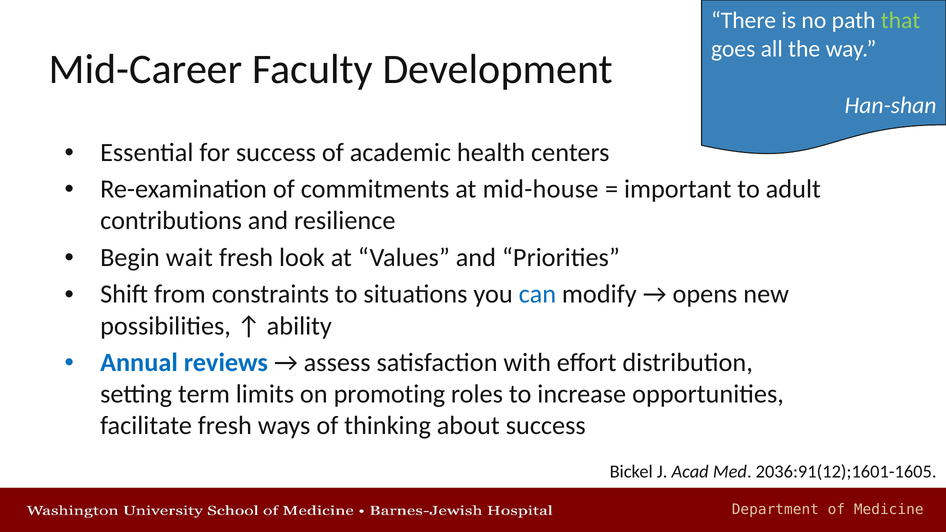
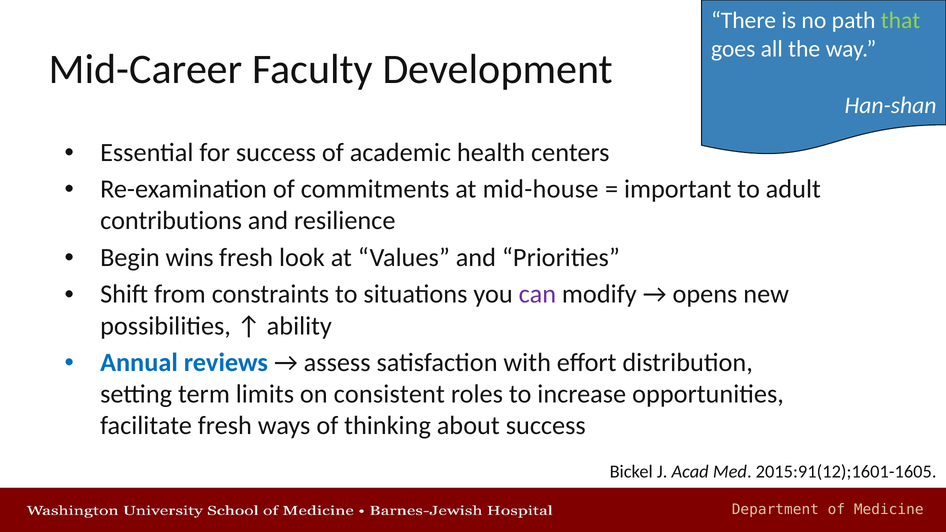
wait: wait -> wins (190, 258)
can colour: blue -> purple (537, 294)
promoting: promoting -> consistent (389, 394)
2036:91(12);1601-1605: 2036:91(12);1601-1605 -> 2015:91(12);1601-1605 (846, 472)
